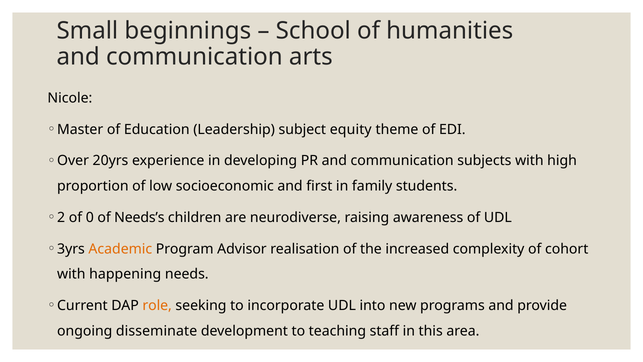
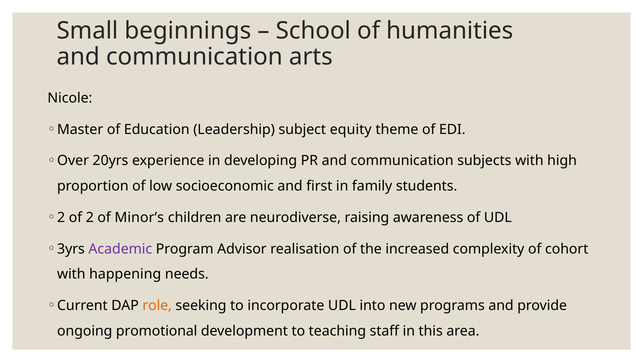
of 0: 0 -> 2 (90, 217)
Needs’s: Needs’s -> Minor’s (139, 217)
Academic colour: orange -> purple (120, 249)
disseminate: disseminate -> promotional (157, 331)
